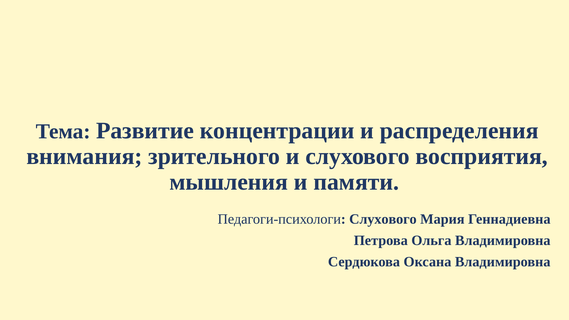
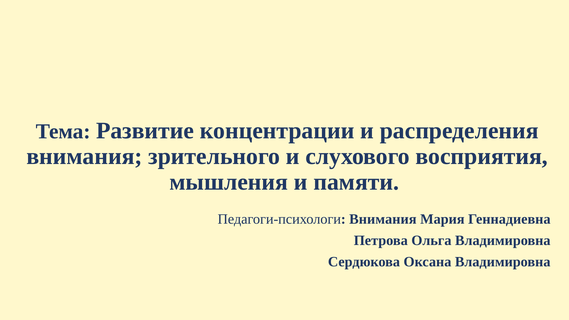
Педагоги-психологи Слухового: Слухового -> Внимания (383, 219)
